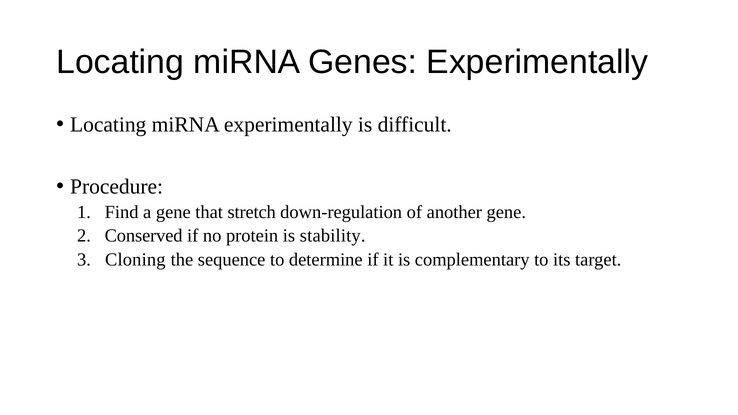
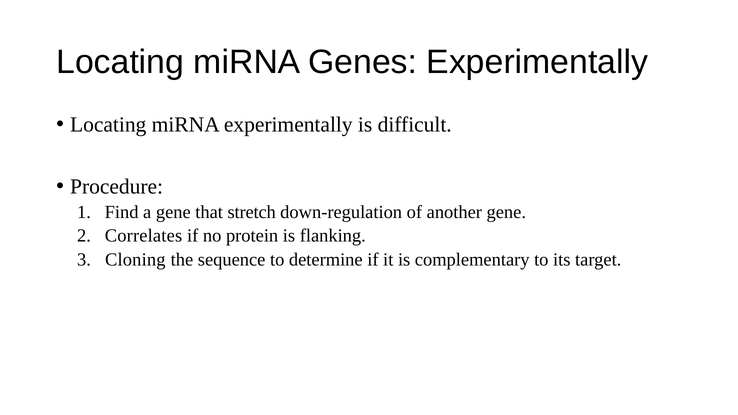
Conserved: Conserved -> Correlates (143, 236)
stability: stability -> flanking (333, 236)
